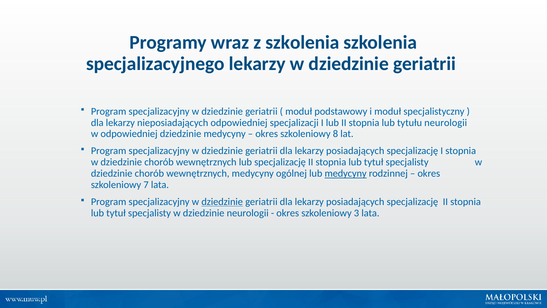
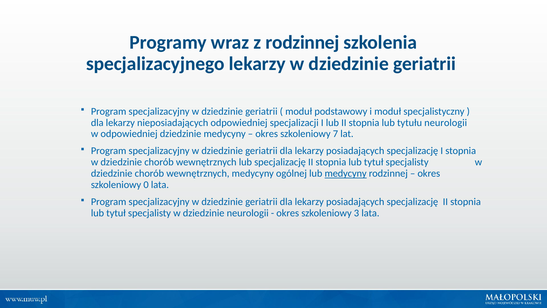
z szkolenia: szkolenia -> rodzinnej (302, 42)
8: 8 -> 7 (335, 134)
7: 7 -> 0 (146, 185)
dziedzinie underline: present -> none (222, 202)
